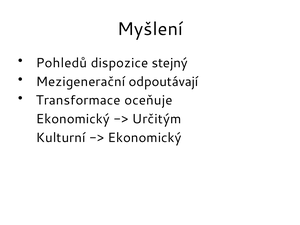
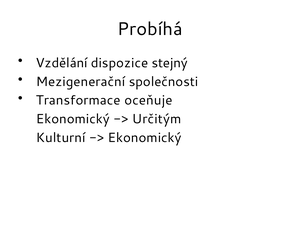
Myšlení: Myšlení -> Probíhá (150, 29)
Pohledů: Pohledů -> Vzdělání (62, 63)
odpoutávají: odpoutávají -> společnosti (164, 82)
